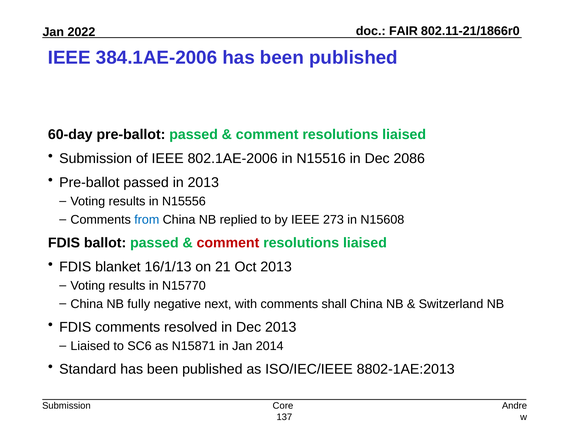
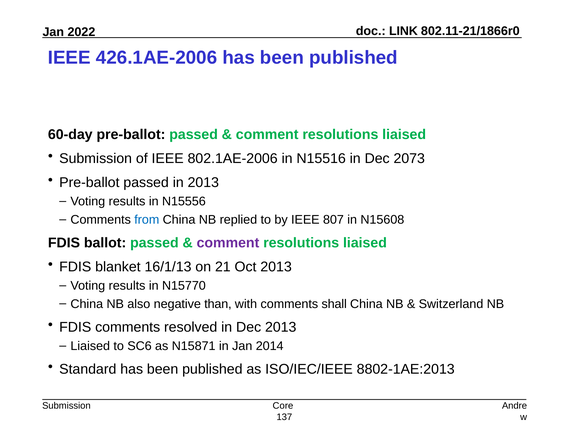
FAIR: FAIR -> LINK (403, 31)
384.1AE-2006: 384.1AE-2006 -> 426.1AE-2006 (157, 58)
2086: 2086 -> 2073 (409, 158)
273: 273 -> 807 (333, 220)
comment colour: red -> purple (228, 243)
fully: fully -> also (139, 304)
next: next -> than (218, 304)
